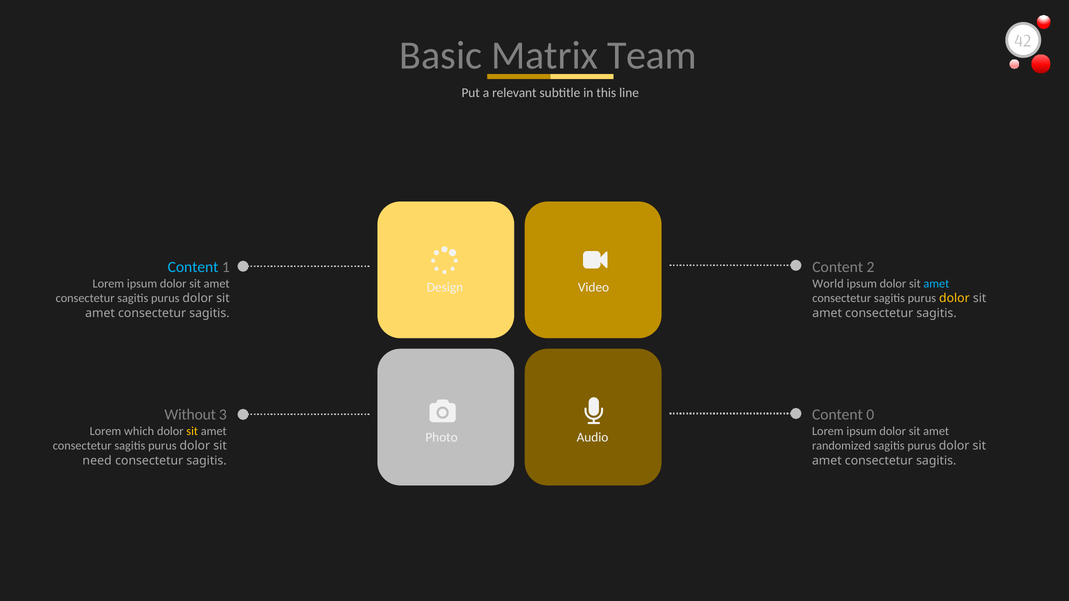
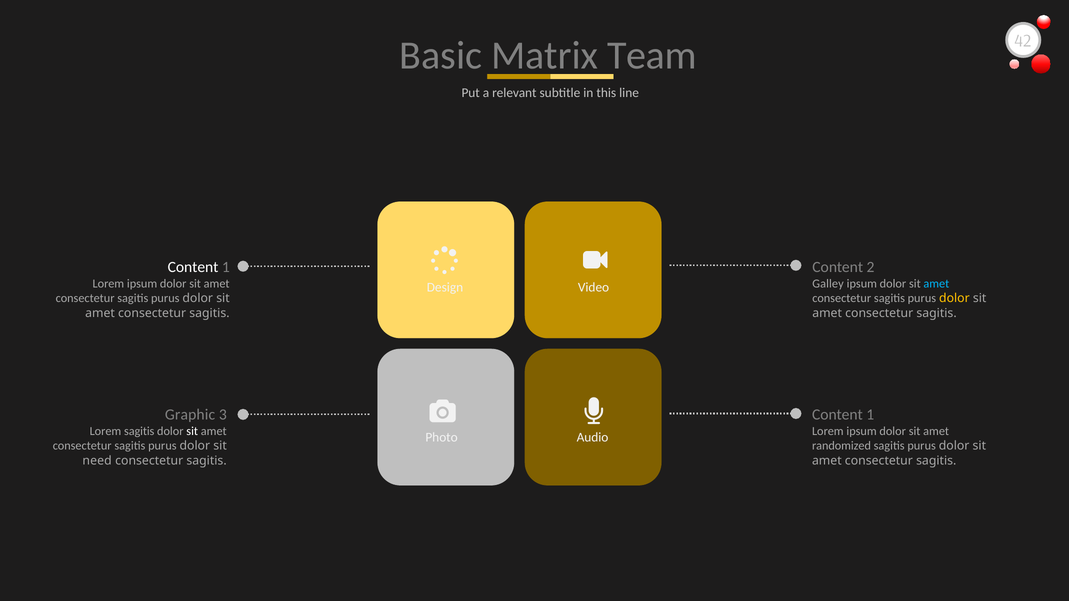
Content colour: light blue -> white (193, 267)
World: World -> Galley (828, 284)
Without: Without -> Graphic (190, 415)
0: 0 -> 1 (870, 415)
Lorem which: which -> sagitis (139, 431)
sit colour: yellow -> white (192, 431)
